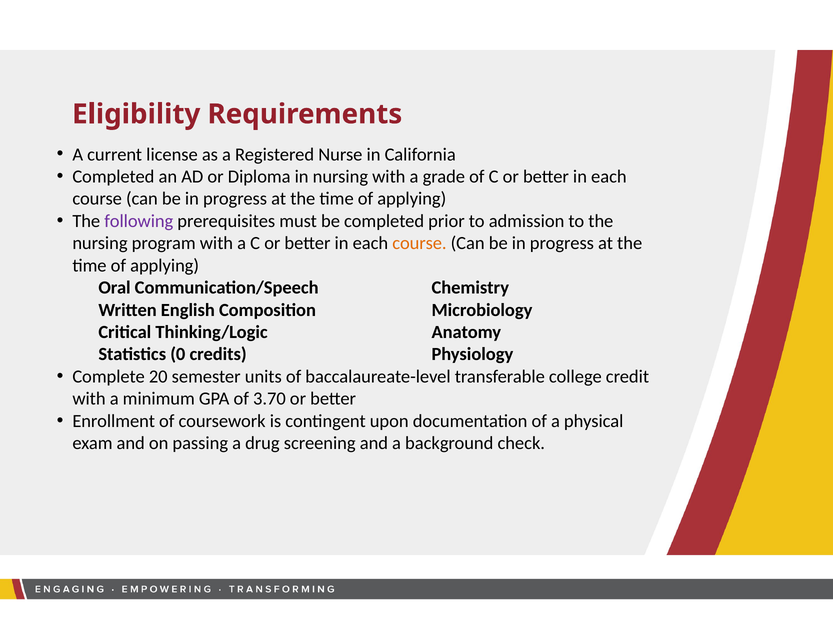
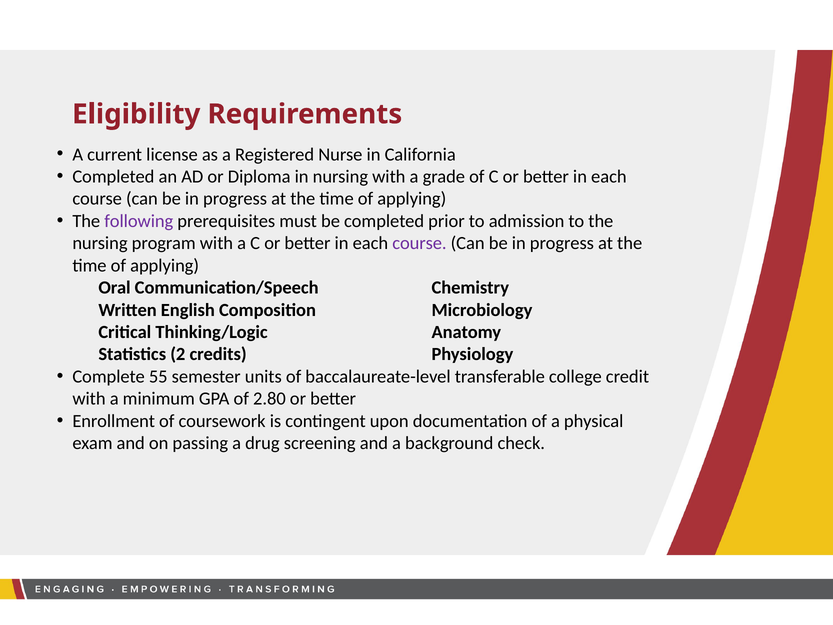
course colour: orange -> purple (419, 243)
0: 0 -> 2 (178, 354)
20: 20 -> 55 (158, 376)
3.70: 3.70 -> 2.80 (269, 399)
